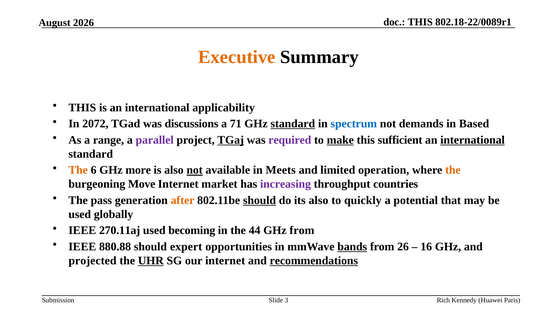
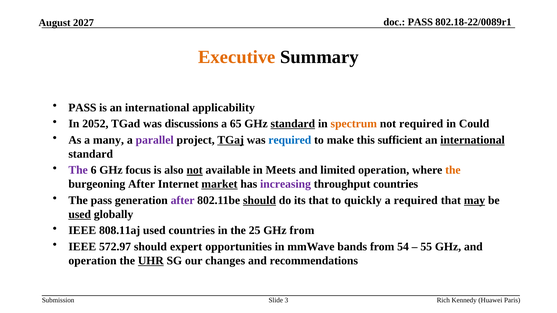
THIS: THIS -> PASS (420, 22)
2026: 2026 -> 2027 (84, 23)
THIS: THIS -> PASS (82, 108)
2072: 2072 -> 2052 (95, 124)
71: 71 -> 65 (236, 124)
spectrum colour: blue -> orange (354, 124)
not demands: demands -> required (421, 124)
Based: Based -> Could (474, 124)
range: range -> many (108, 140)
required colour: purple -> blue (290, 140)
make underline: present -> none (340, 140)
The colour: orange -> purple (78, 170)
more: more -> focus (138, 170)
burgeoning Move: Move -> After (142, 184)
market underline: none -> present (219, 184)
after colour: orange -> purple (183, 201)
its also: also -> that (319, 201)
a potential: potential -> required (416, 201)
may underline: none -> present (474, 201)
used underline: none -> present (80, 214)
270.11aj: 270.11aj -> 808.11aj (120, 231)
used becoming: becoming -> countries (192, 231)
44: 44 -> 25 (255, 231)
880.88: 880.88 -> 572.97 (115, 247)
bands underline: present -> none (352, 247)
26: 26 -> 54 (403, 247)
16: 16 -> 55 (426, 247)
projected: projected -> operation (93, 261)
our internet: internet -> changes (225, 261)
recommendations underline: present -> none (314, 261)
